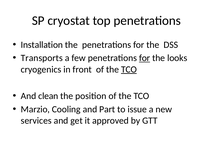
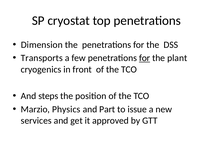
Installation: Installation -> Dimension (42, 45)
looks: looks -> plant (177, 58)
TCO underline: present -> none (129, 69)
clean: clean -> steps (48, 96)
Cooling: Cooling -> Physics (66, 109)
